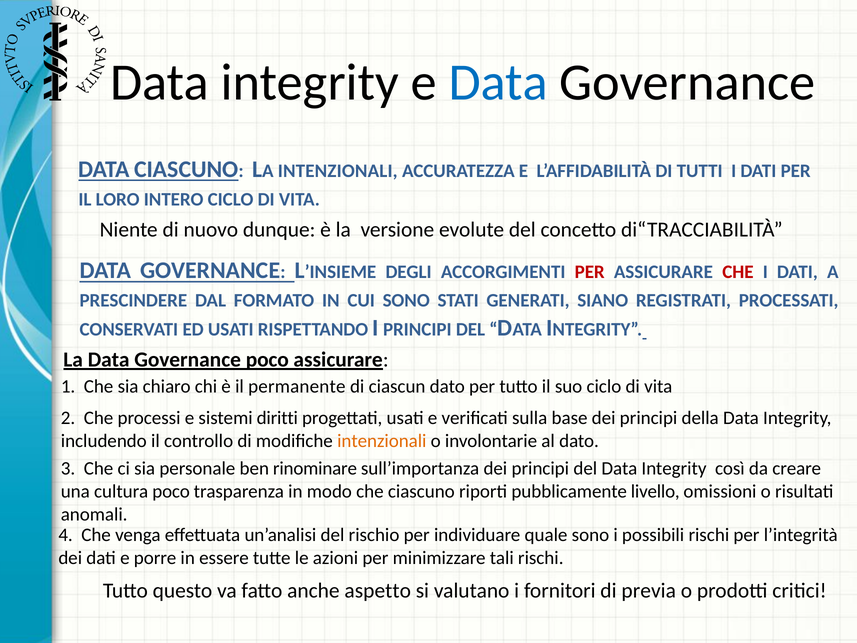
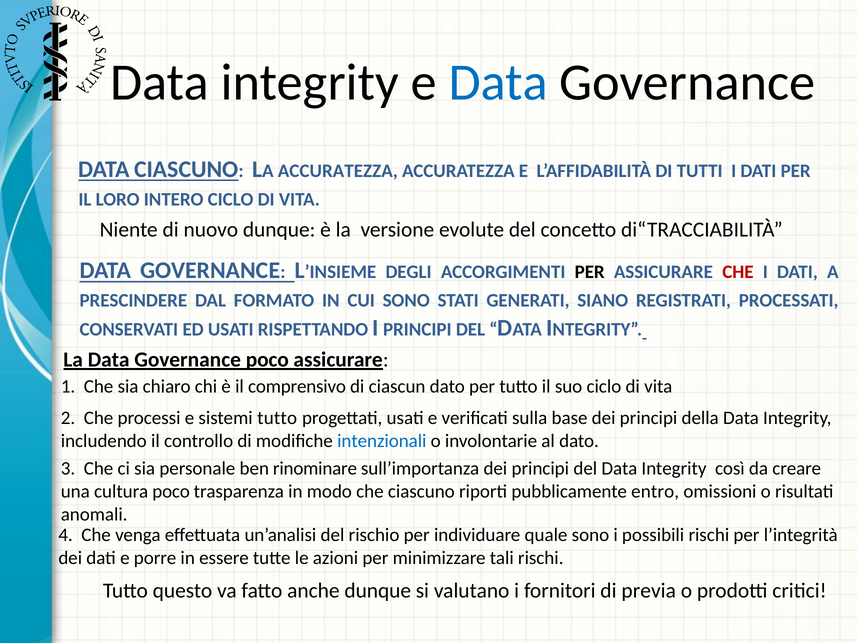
A INTENZIONALI: INTENZIONALI -> ACCURATEZZA (338, 171)
PER colour: red -> black (590, 272)
permanente: permanente -> comprensivo (297, 386)
sistemi diritti: diritti -> tutto (277, 418)
intenzionali colour: orange -> blue (382, 441)
livello: livello -> entro (655, 491)
anche aspetto: aspetto -> dunque (378, 590)
